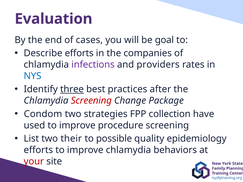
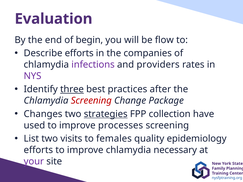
cases: cases -> begin (89, 40)
goal: goal -> flow (164, 40)
NYS colour: blue -> purple (33, 76)
Condom: Condom -> Changes (43, 114)
strategies underline: none -> present (106, 114)
procedure: procedure -> processes (121, 125)
their: their -> visits (71, 139)
possible: possible -> females (114, 139)
behaviors: behaviors -> necessary (175, 150)
your colour: red -> purple (34, 162)
